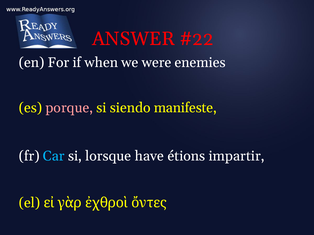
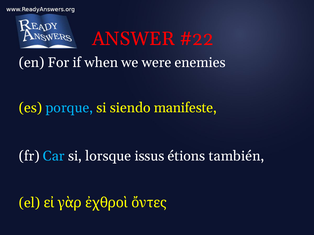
porque colour: pink -> light blue (69, 108)
have: have -> issus (149, 156)
impartir: impartir -> también (237, 156)
